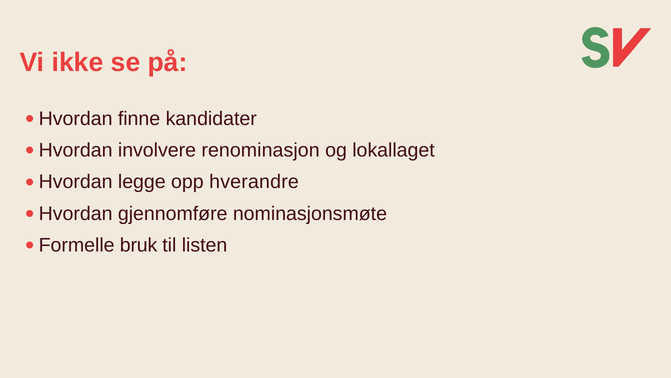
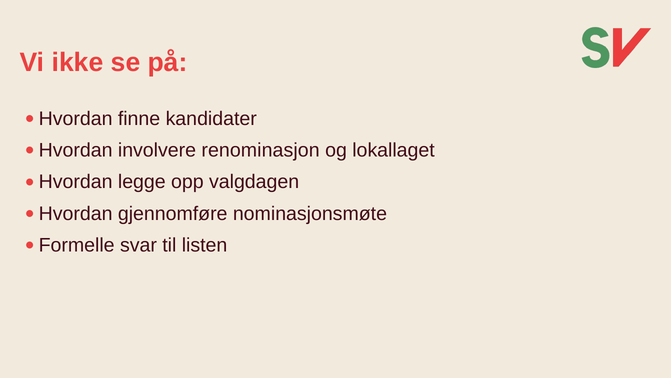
hverandre: hverandre -> valgdagen (254, 182)
bruk: bruk -> svar (138, 245)
